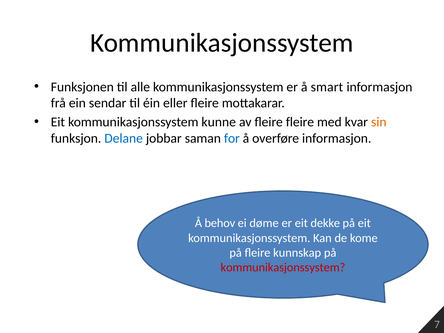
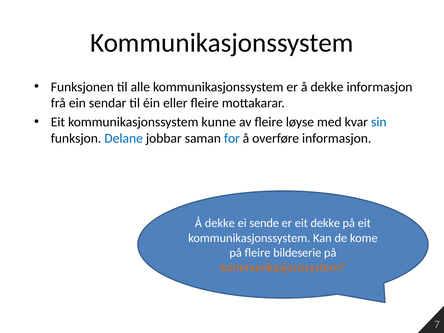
er å smart: smart -> dekke (327, 87)
fleire fleire: fleire -> løyse (300, 122)
sin colour: orange -> blue (379, 122)
behov: behov -> dekke (220, 223)
døme: døme -> sende (264, 223)
kunnskap: kunnskap -> bildeserie (297, 253)
kommunikasjonssystem colour: red -> orange (283, 268)
